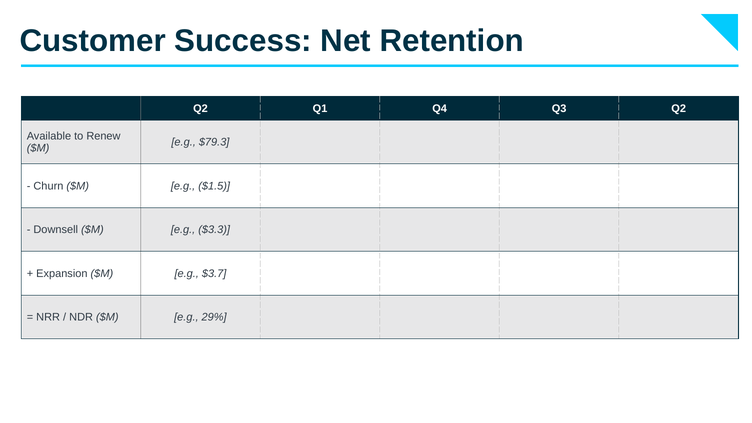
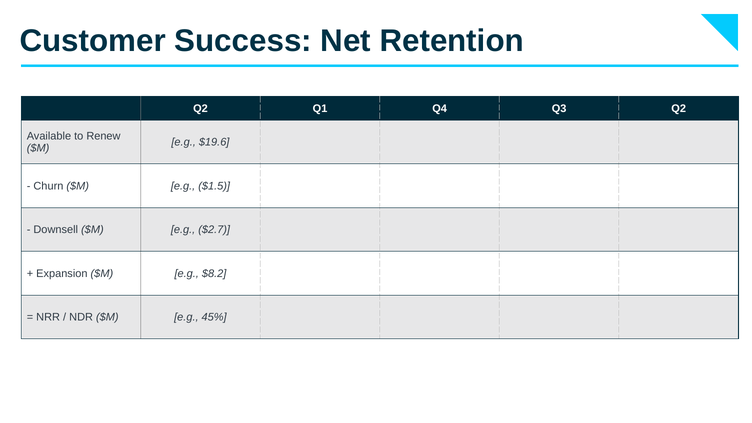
$79.3: $79.3 -> $19.6 (214, 142)
$3.3: $3.3 -> $2.7 (214, 230)
$3.7: $3.7 -> $8.2 (214, 273)
29%: 29% -> 45% (214, 317)
